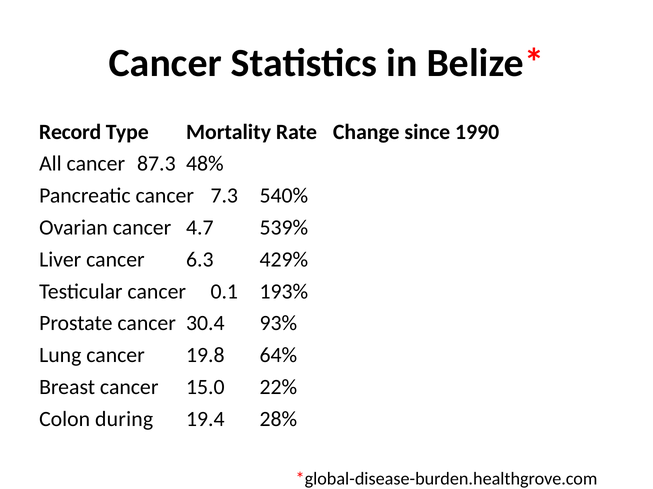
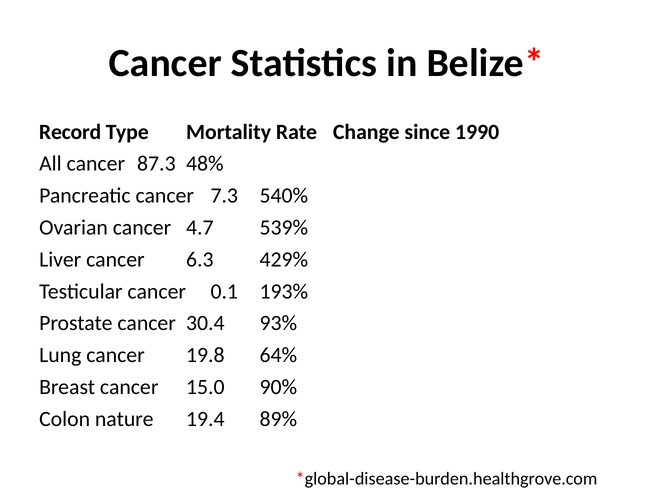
22%: 22% -> 90% (278, 388)
during: during -> nature (124, 420)
28%: 28% -> 89% (278, 420)
